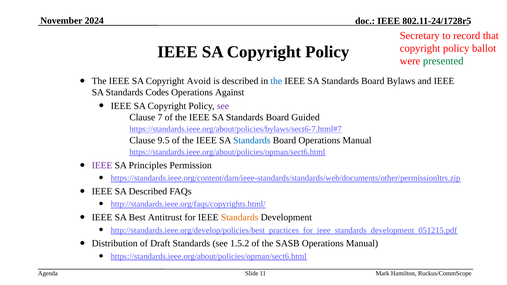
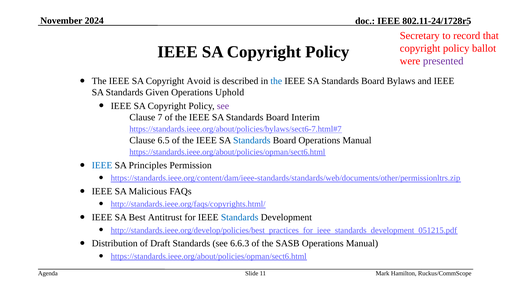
presented colour: green -> purple (443, 61)
Codes: Codes -> Given (157, 93)
Against: Against -> Uphold (230, 93)
Guided: Guided -> Interim (306, 117)
9.5: 9.5 -> 6.5 (164, 140)
IEEE colour: purple -> blue (102, 166)
SA Described: Described -> Malicious (148, 192)
Standards colour: orange -> blue (240, 218)
1.5.2: 1.5.2 -> 6.6.3 (240, 244)
